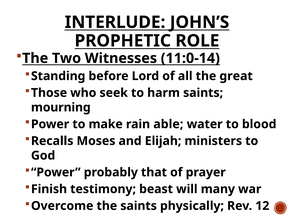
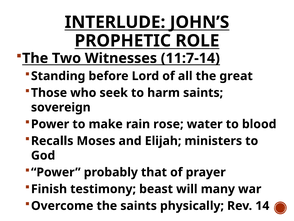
11:0-14: 11:0-14 -> 11:7-14 (190, 58)
mourning: mourning -> sovereign (61, 107)
able: able -> rose (168, 124)
12: 12 -> 14 (262, 205)
